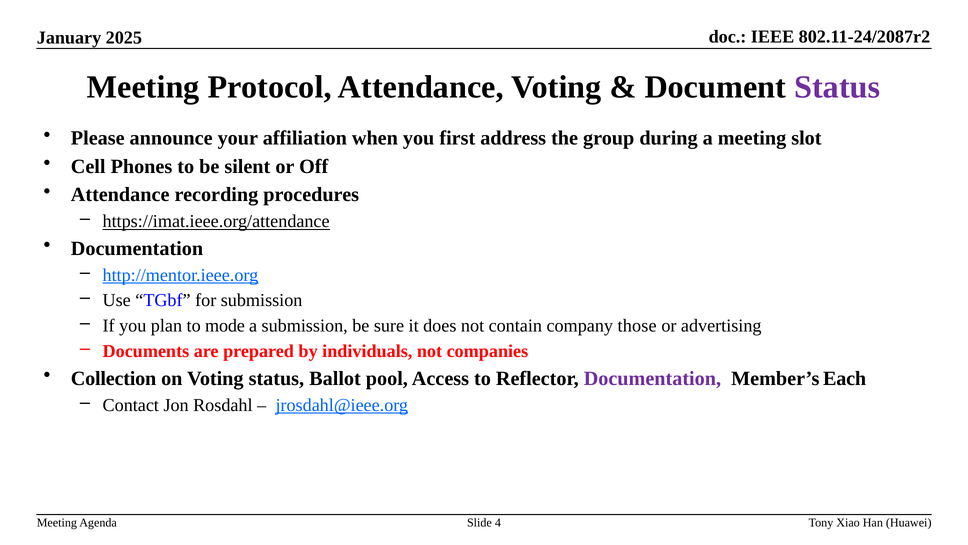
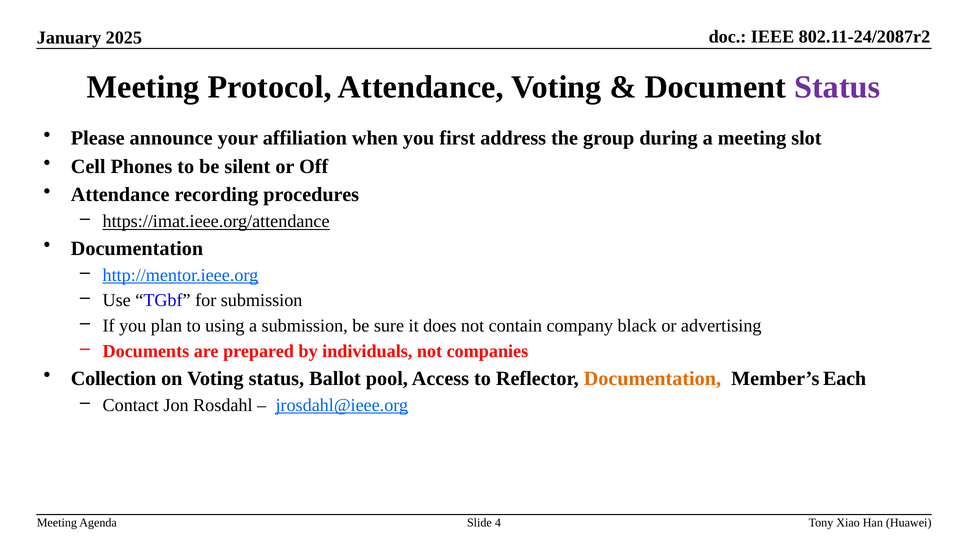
mode: mode -> using (225, 326)
those: those -> black (637, 326)
Documentation colour: purple -> orange (652, 378)
